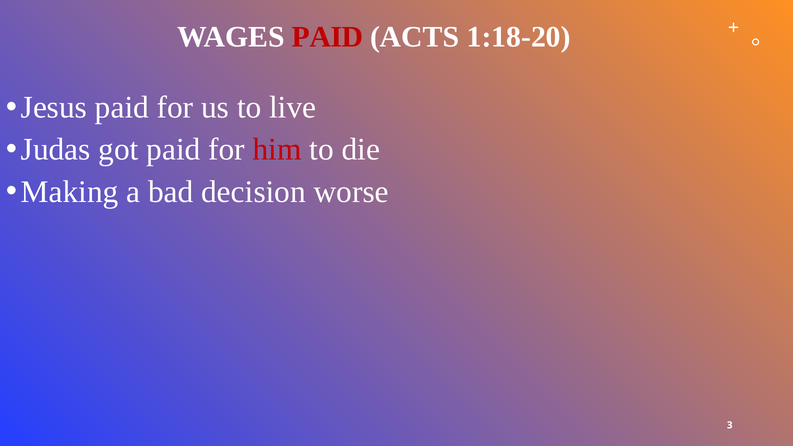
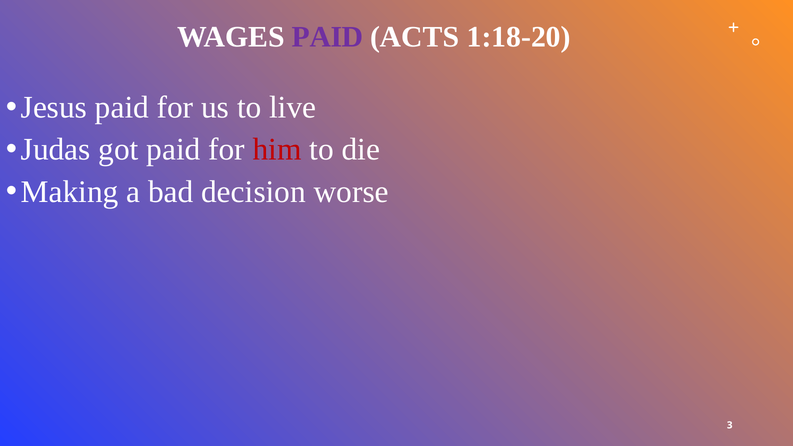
PAID colour: red -> purple (328, 37)
